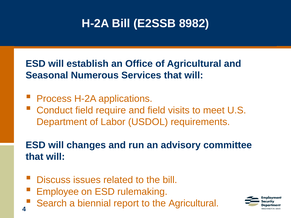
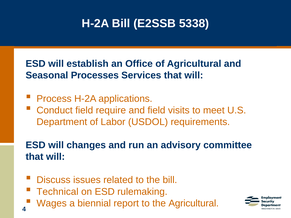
8982: 8982 -> 5338 (194, 23)
Numerous: Numerous -> Processes (95, 75)
Employee: Employee -> Technical (58, 192)
Search: Search -> Wages (52, 203)
